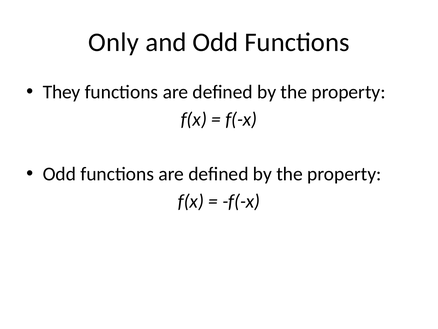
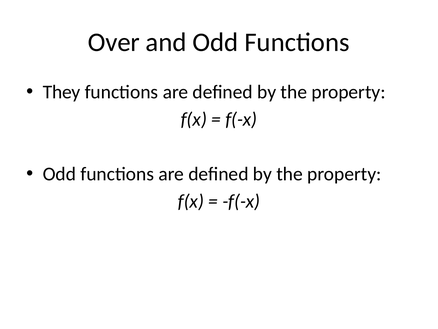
Only: Only -> Over (114, 42)
